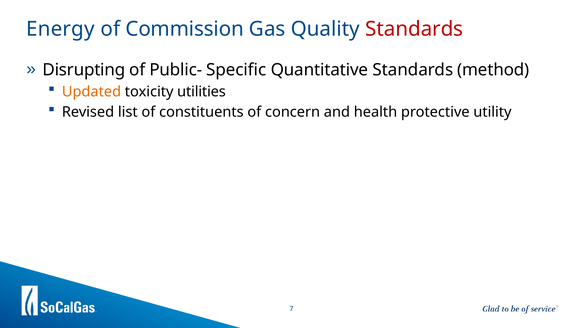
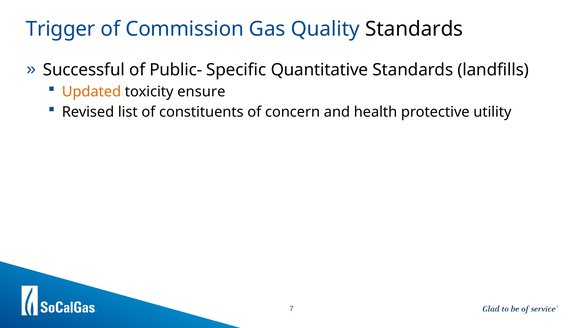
Energy: Energy -> Trigger (61, 29)
Standards colour: red -> black (414, 29)
Disrupting: Disrupting -> Successful (84, 70)
method: method -> landfills (493, 70)
utilities: utilities -> ensure (201, 92)
